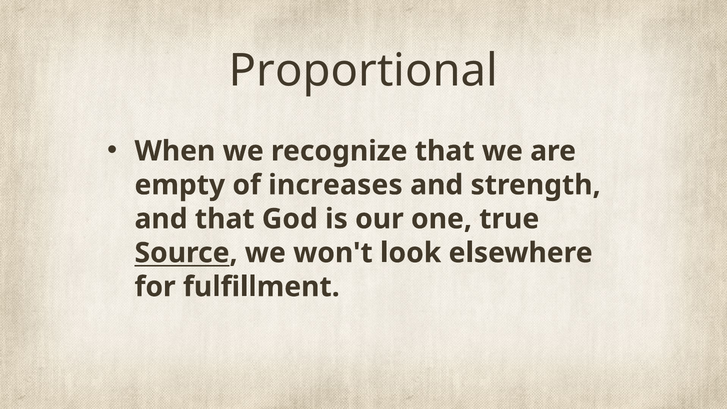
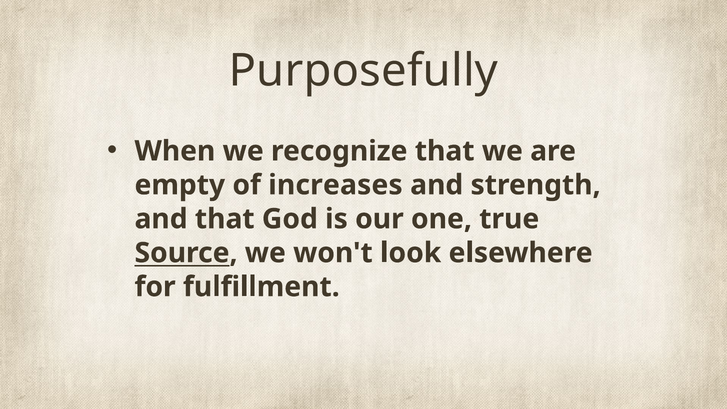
Proportional: Proportional -> Purposefully (363, 71)
